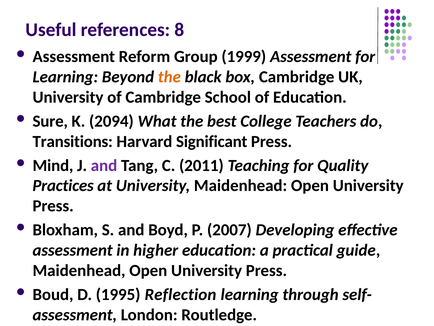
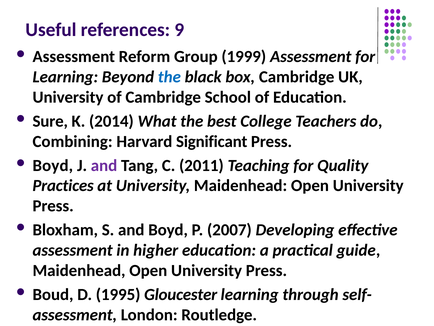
8: 8 -> 9 (179, 30)
the colour: orange -> blue (169, 77)
2094: 2094 -> 2014 (111, 121)
Transitions: Transitions -> Combining (73, 141)
Mind: Mind -> Boyd (53, 165)
Reflection: Reflection -> Gloucester (181, 294)
